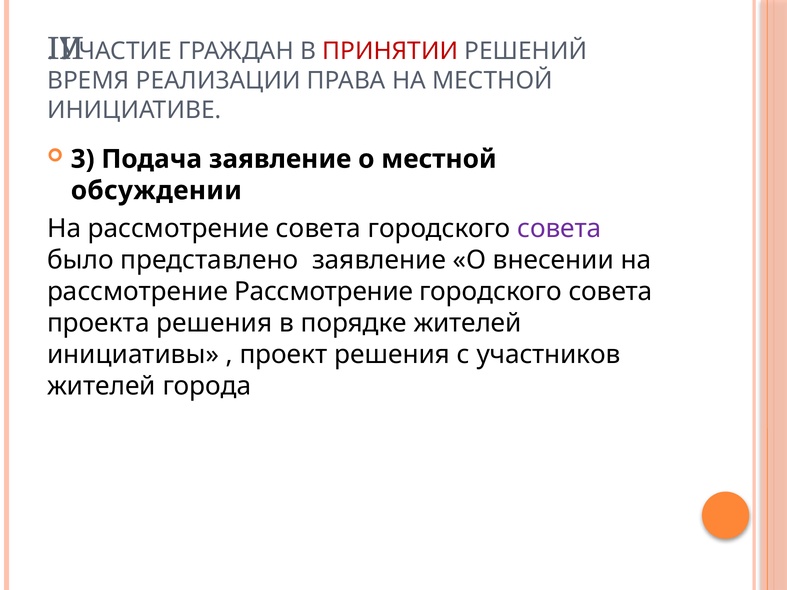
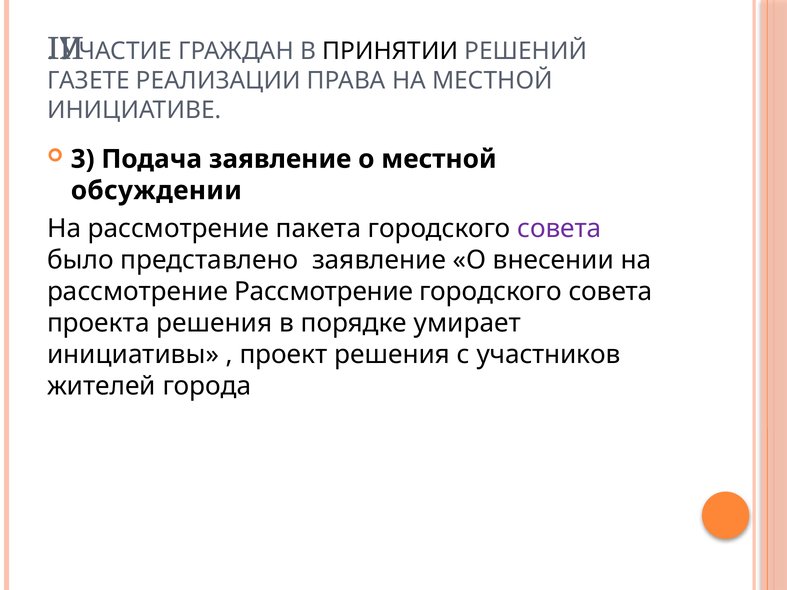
ПРИНЯТИИ colour: red -> black (390, 51)
ВРЕМЯ: ВРЕМЯ -> ГАЗЕТЕ (88, 81)
рассмотрение совета: совета -> пакета (318, 229)
порядке жителей: жителей -> умирает (467, 323)
